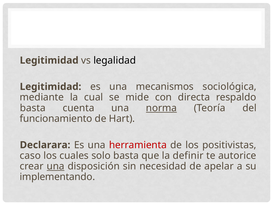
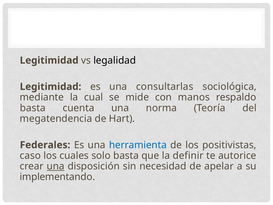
mecanismos: mecanismos -> consultarlas (165, 87)
directa: directa -> manos (194, 97)
norma underline: present -> none (161, 108)
funcionamiento: funcionamiento -> megatendencia (56, 119)
Declarara: Declarara -> Federales (45, 145)
herramienta colour: red -> blue (138, 145)
